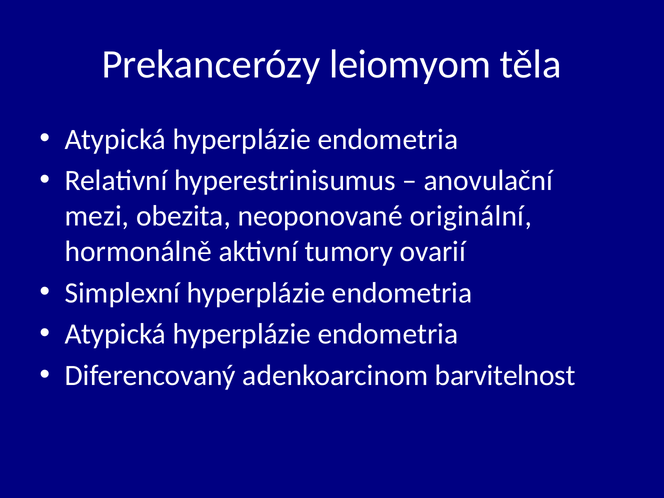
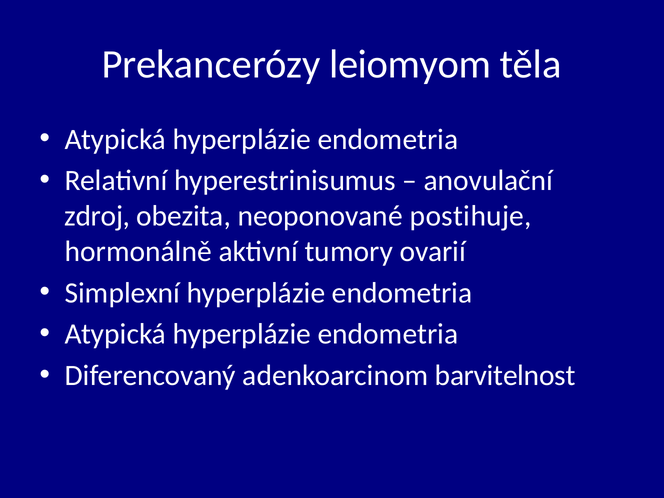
mezi: mezi -> zdroj (97, 216)
originální: originální -> postihuje (471, 216)
